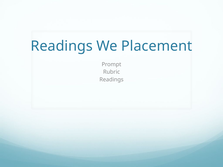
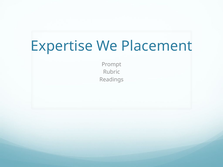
Readings: Readings -> Expertise (62, 46)
